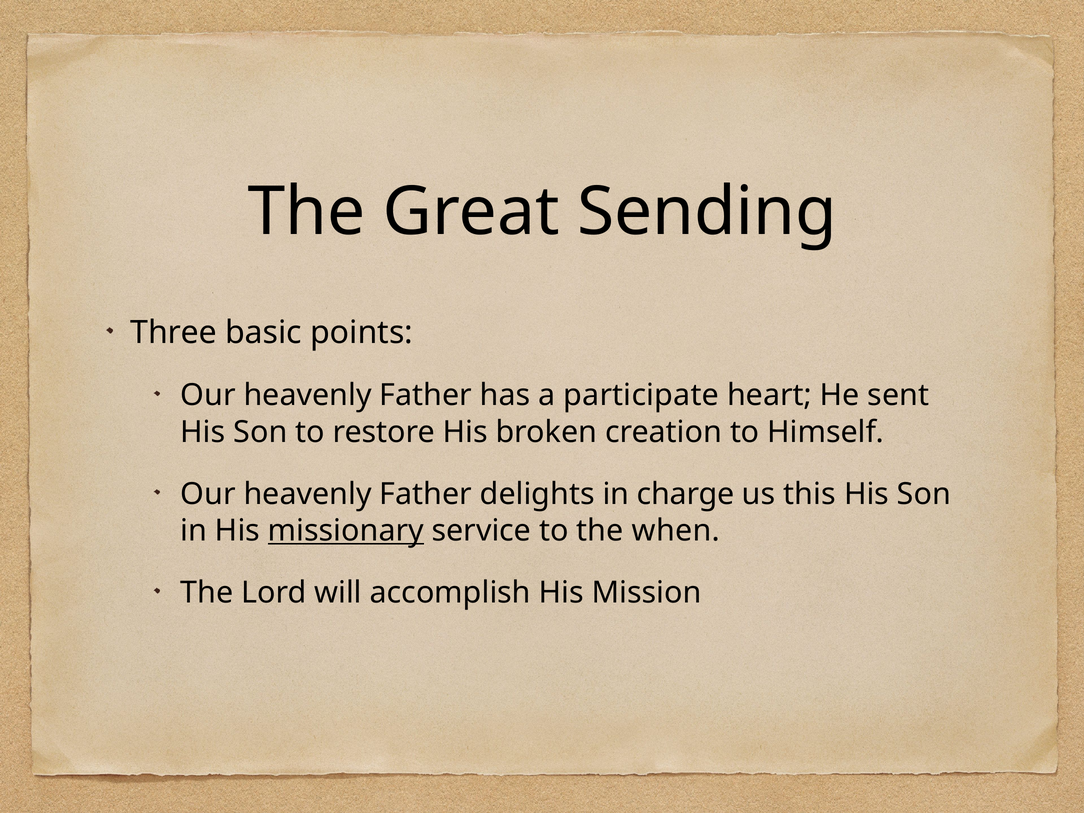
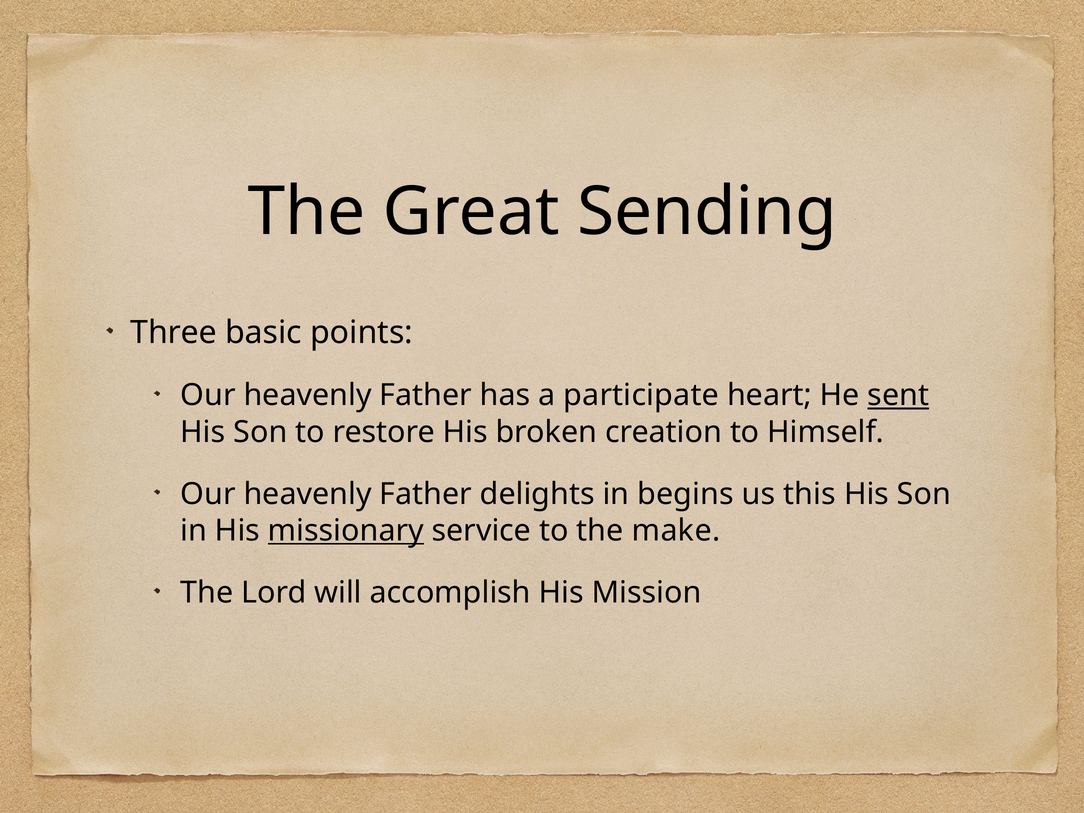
sent underline: none -> present (898, 395)
charge: charge -> begins (686, 494)
when: when -> make (676, 531)
